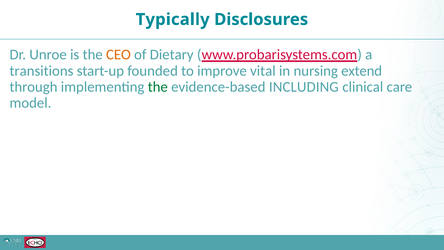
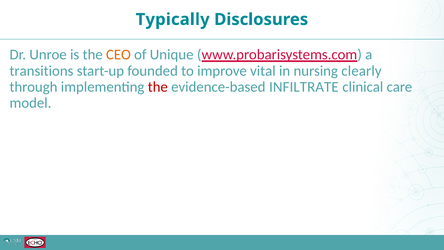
Dietary: Dietary -> Unique (172, 55)
extend: extend -> clearly (362, 71)
the colour: green -> red (158, 87)
INCLUDING: INCLUDING -> INFILTRATE (304, 87)
